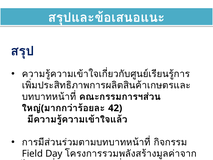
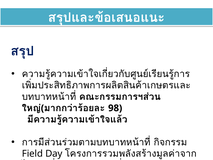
42: 42 -> 98 (115, 108)
